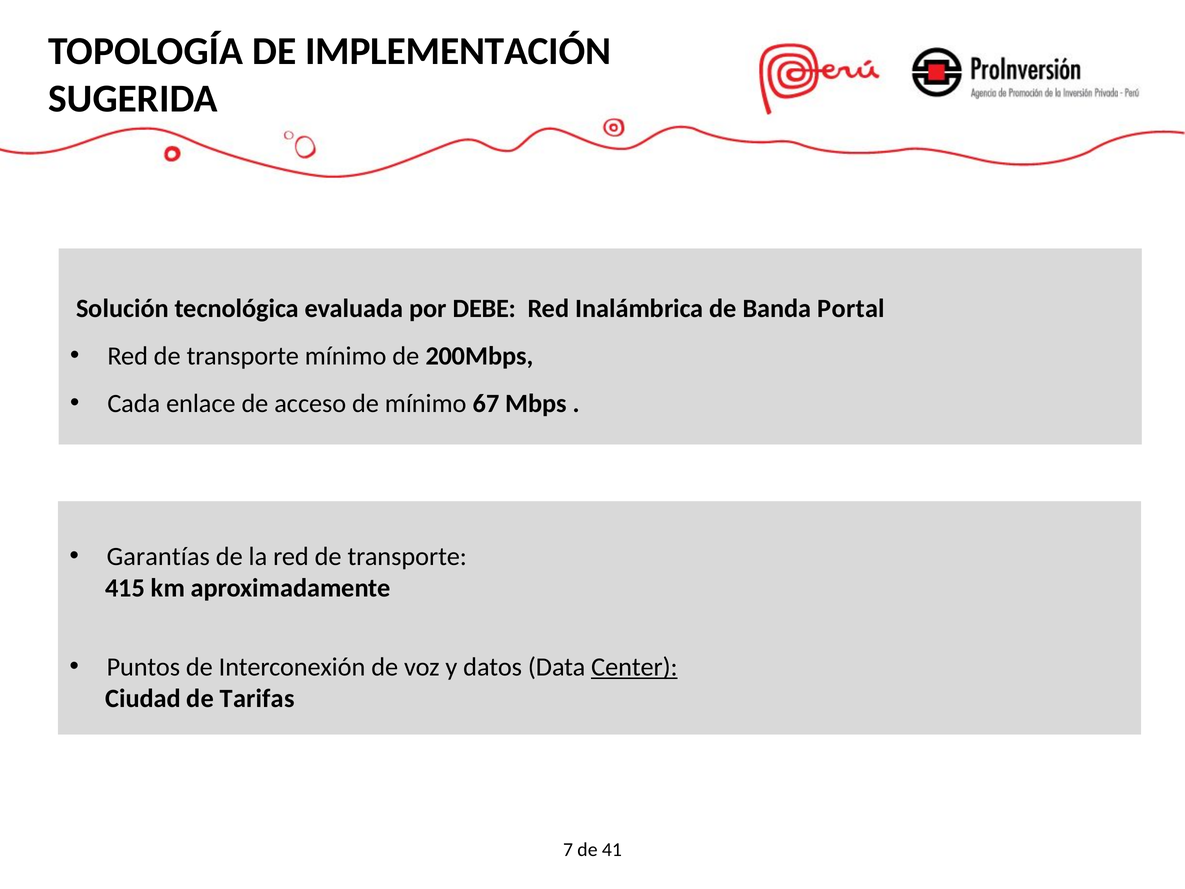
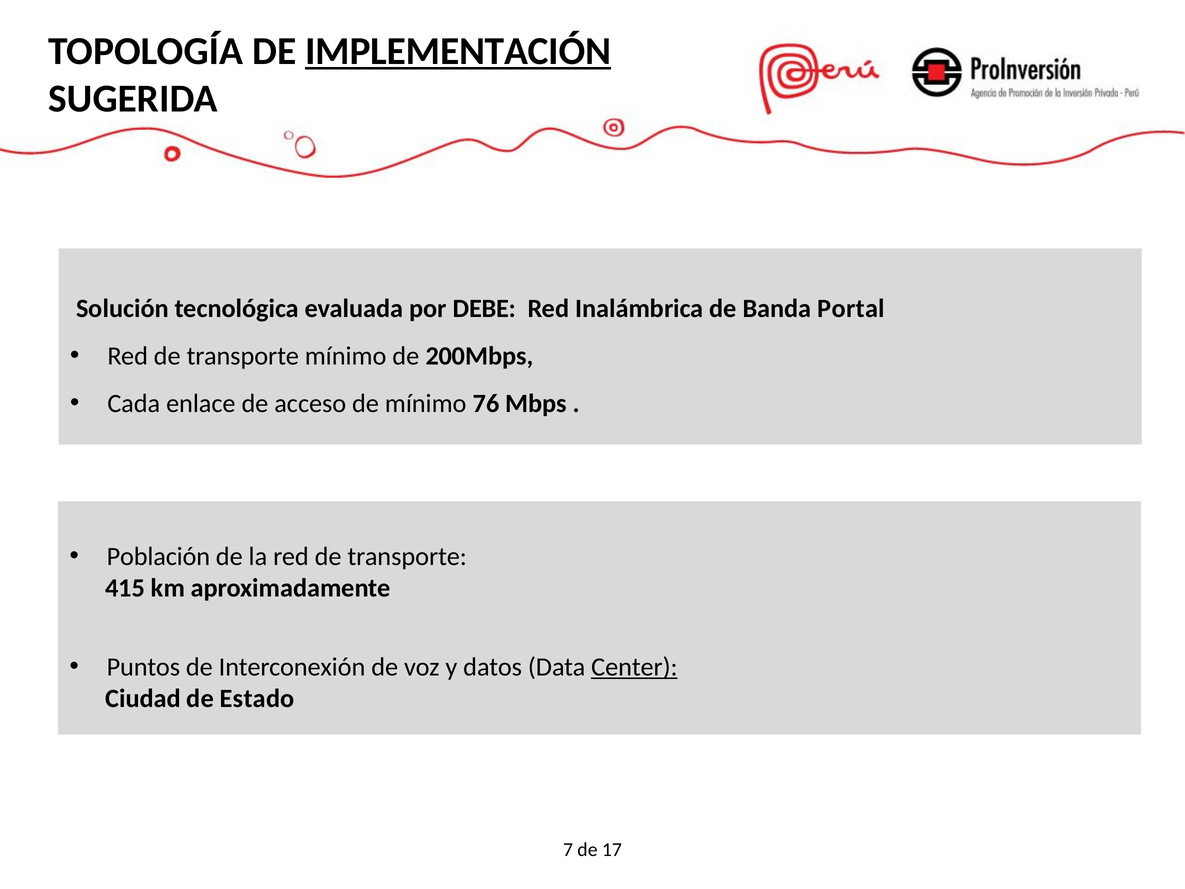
IMPLEMENTACIÓN underline: none -> present (458, 51)
67: 67 -> 76 (486, 403)
Garantías: Garantías -> Población (158, 556)
Tarifas: Tarifas -> Estado (257, 698)
41: 41 -> 17 (612, 849)
